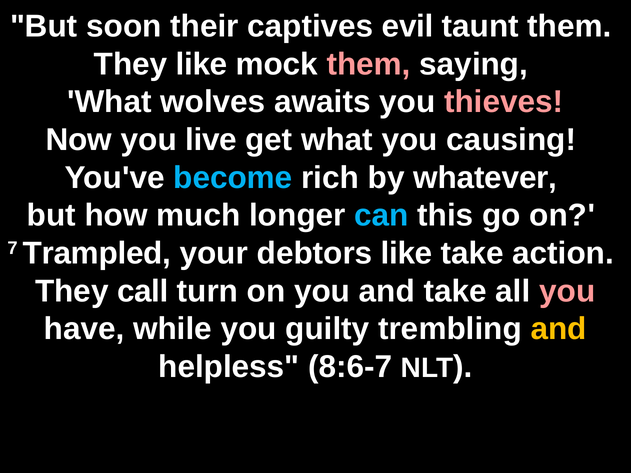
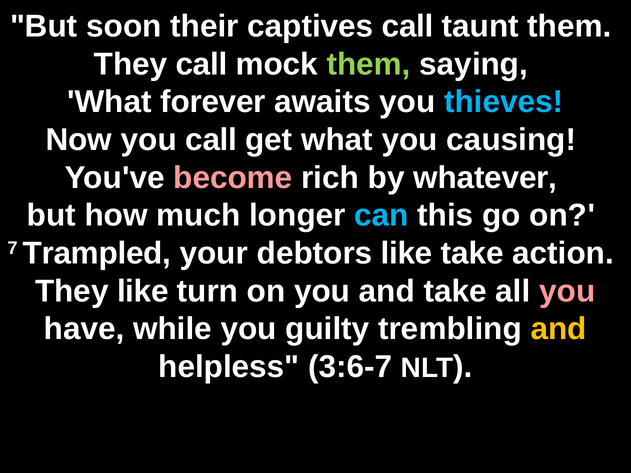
captives evil: evil -> call (408, 26)
They like: like -> call (202, 64)
them colour: pink -> light green (369, 64)
wolves: wolves -> forever (213, 102)
thieves colour: pink -> light blue (504, 102)
you live: live -> call (211, 140)
become colour: light blue -> pink (233, 178)
They call: call -> like (143, 291)
8:6-7: 8:6-7 -> 3:6-7 (350, 367)
